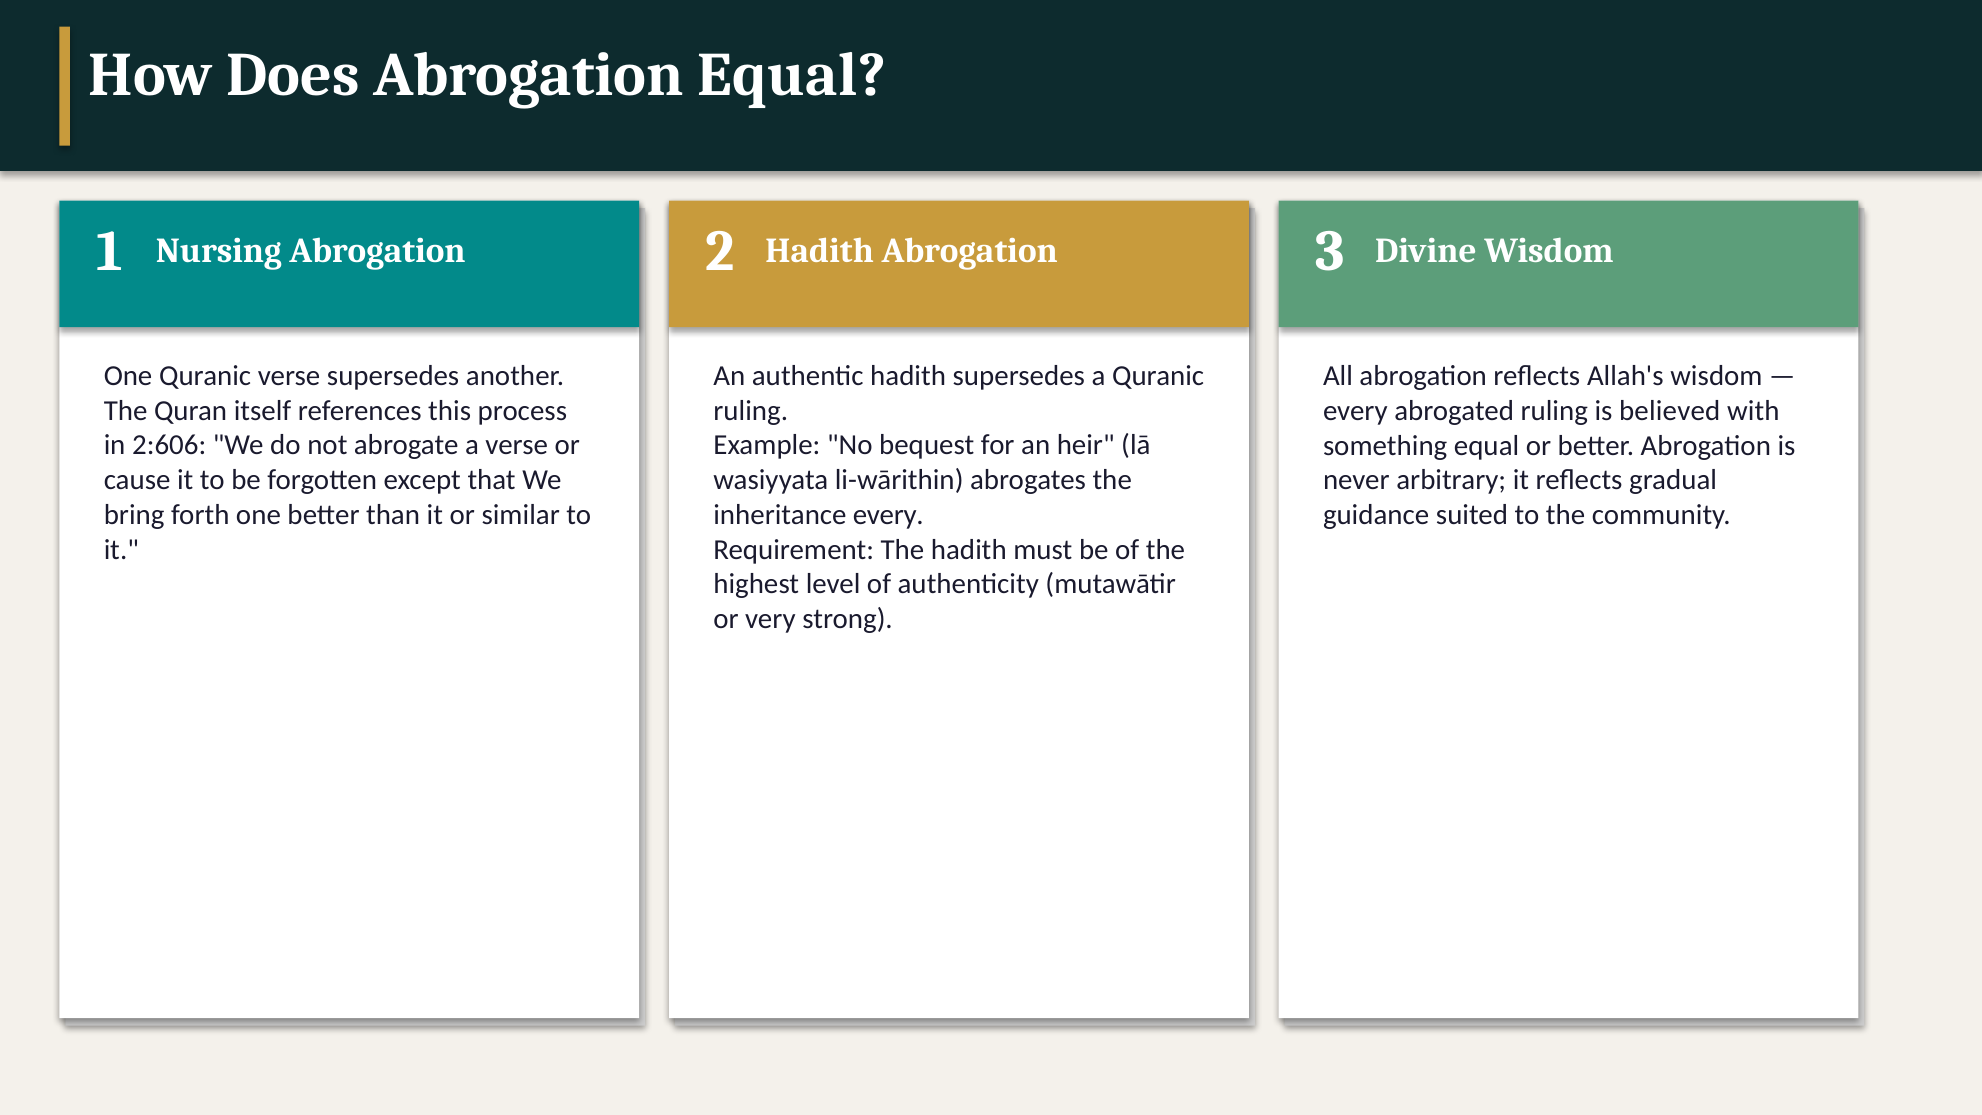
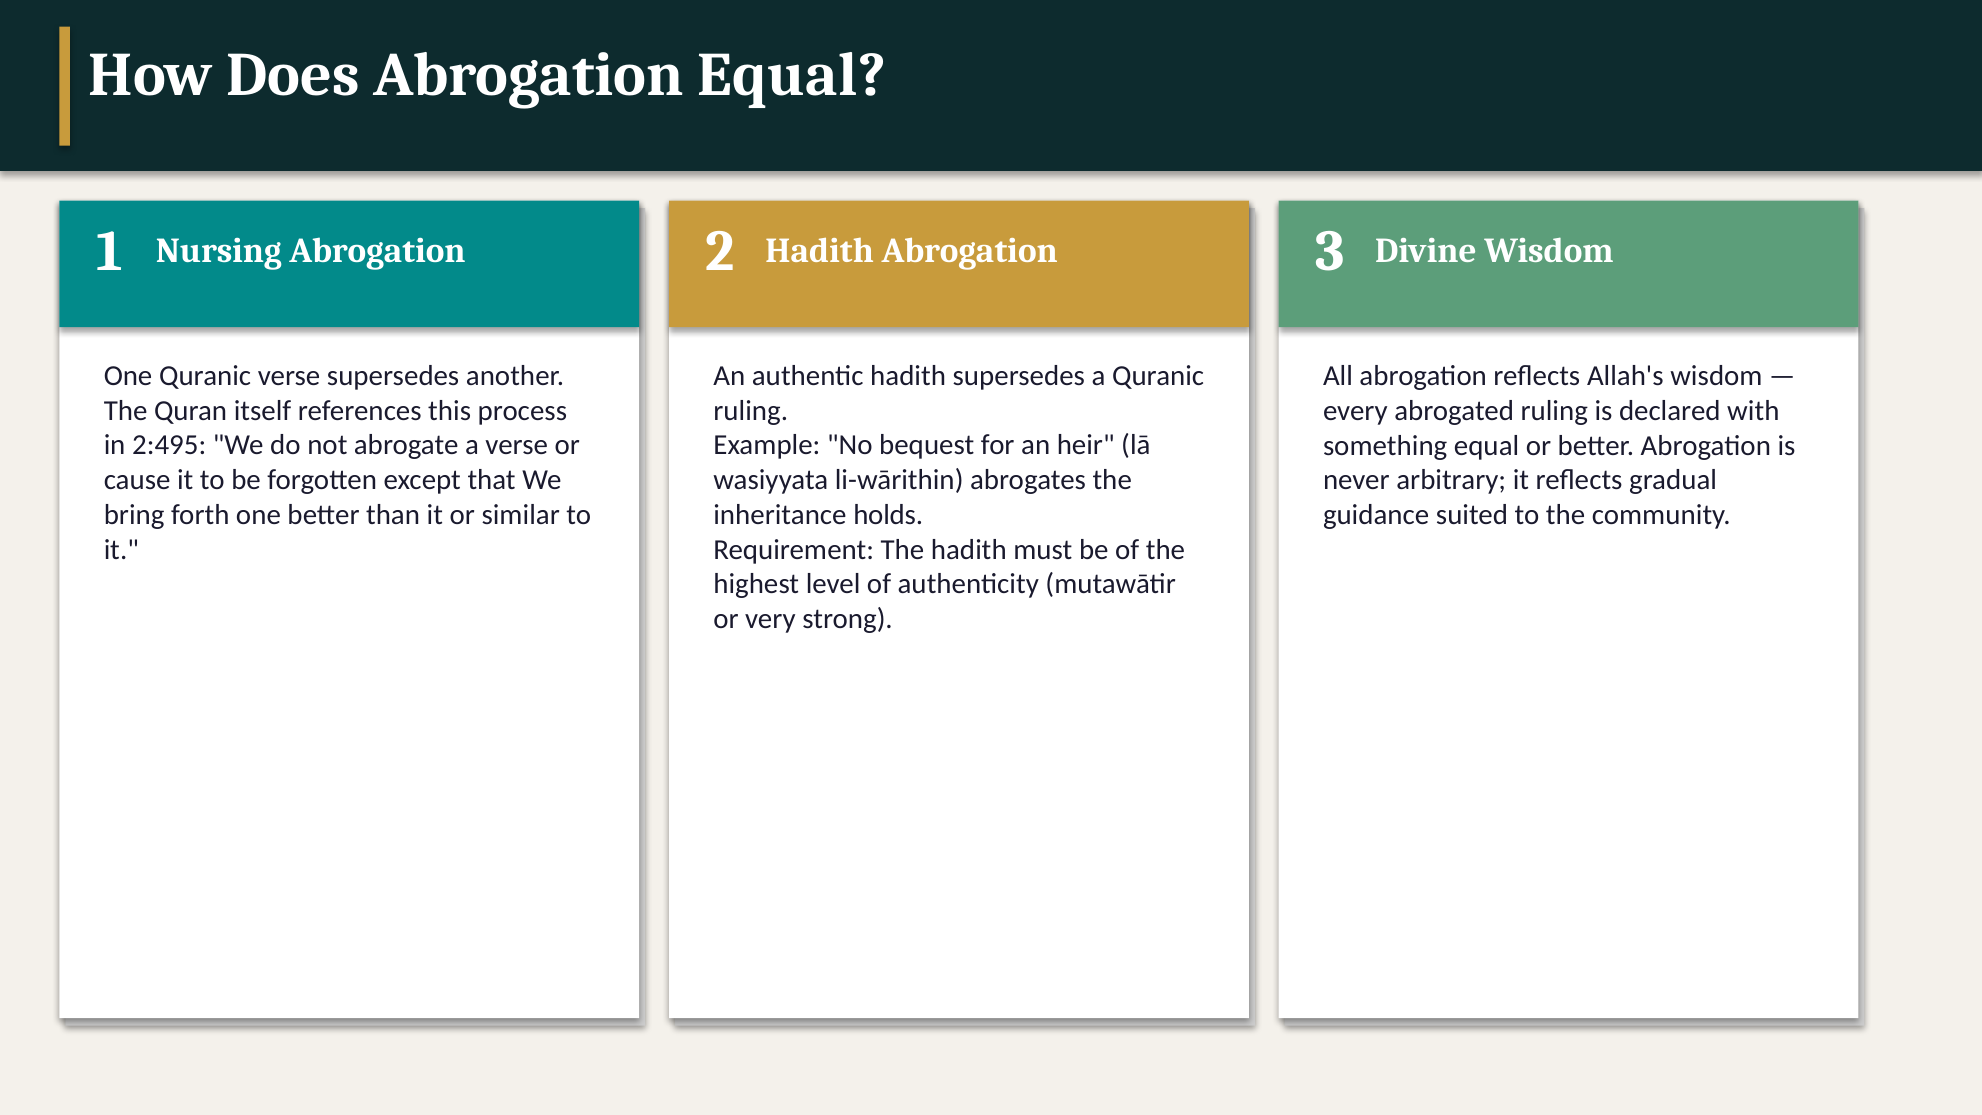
believed: believed -> declared (1670, 411)
2:606: 2:606 -> 2:495 (169, 445)
inheritance every: every -> holds (888, 515)
